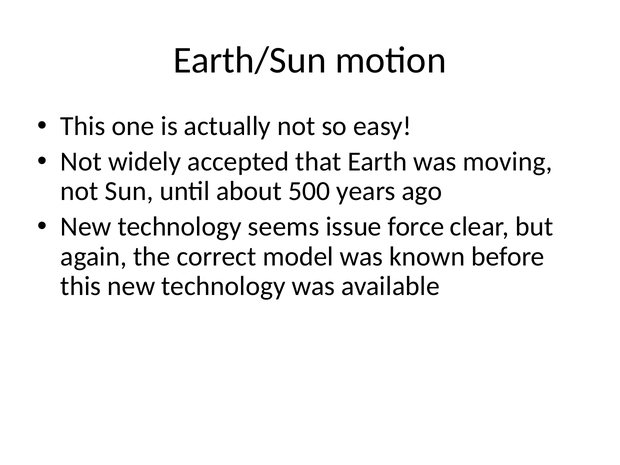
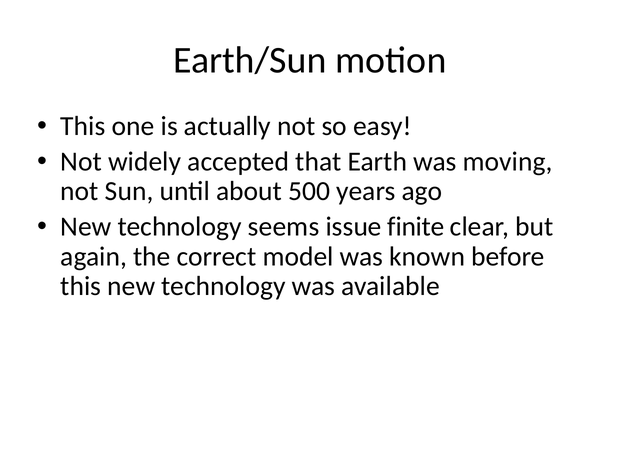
force: force -> finite (416, 227)
